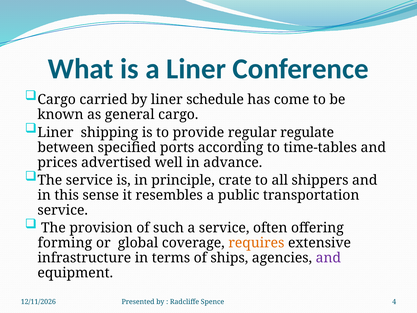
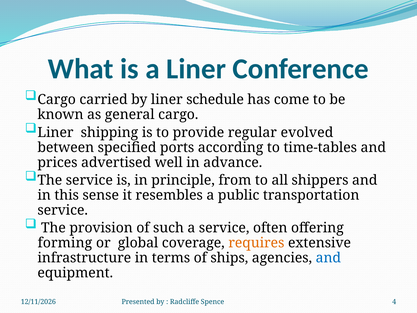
regulate: regulate -> evolved (307, 132)
crate: crate -> from (235, 180)
and colour: purple -> blue (328, 258)
